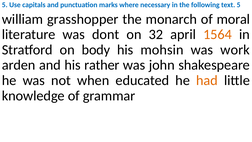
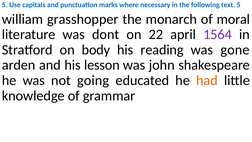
32: 32 -> 22 (156, 34)
1564 colour: orange -> purple (218, 34)
mohsin: mohsin -> reading (162, 50)
work: work -> gone (235, 50)
rather: rather -> lesson (102, 65)
when: when -> going (93, 80)
